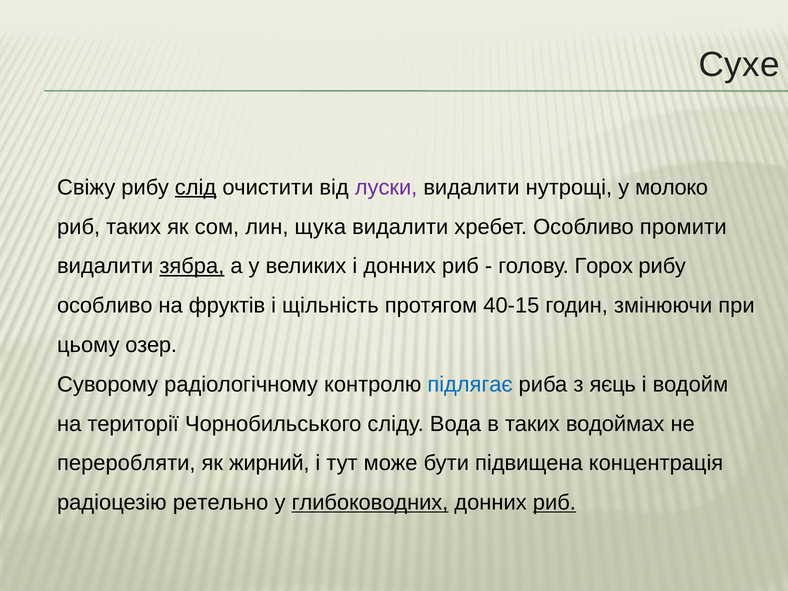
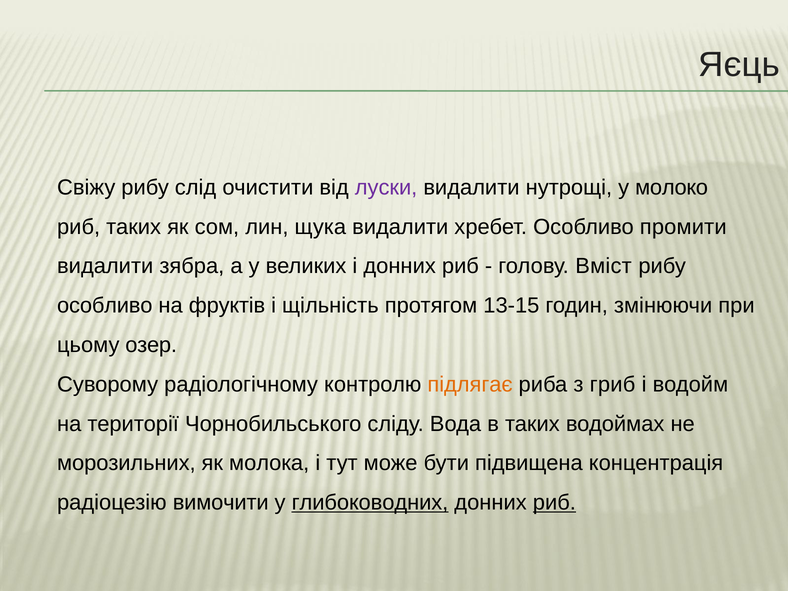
Сухе: Сухе -> Яєць (739, 65)
слід underline: present -> none (196, 187)
зябра underline: present -> none (192, 266)
Горох: Горох -> Вміст (604, 266)
40-15: 40-15 -> 13-15 (511, 306)
підлягає colour: blue -> orange (470, 384)
яєць: яєць -> гриб (613, 384)
переробляти: переробляти -> морозильних (126, 463)
жирний: жирний -> молока (269, 463)
ретельно: ретельно -> вимочити (221, 503)
